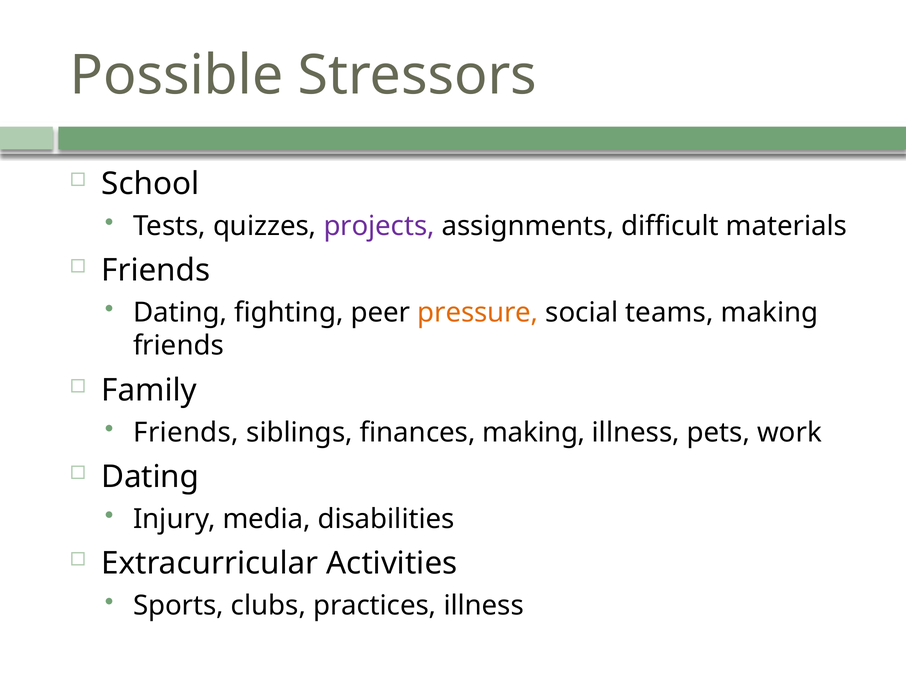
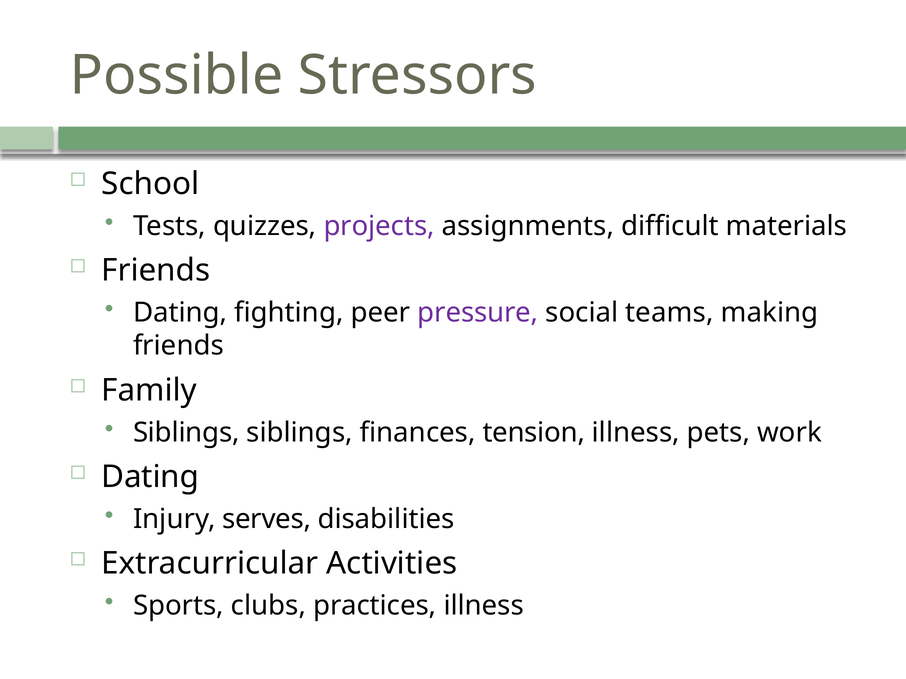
pressure colour: orange -> purple (478, 313)
Friends: Friends -> Siblings (186, 433)
finances making: making -> tension (534, 433)
media: media -> serves (267, 519)
